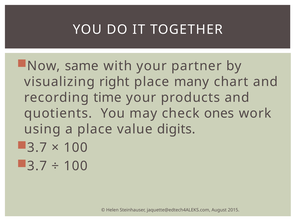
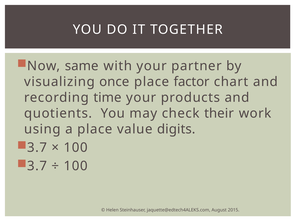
right: right -> once (114, 82)
many: many -> factor (192, 82)
ones: ones -> their (219, 113)
